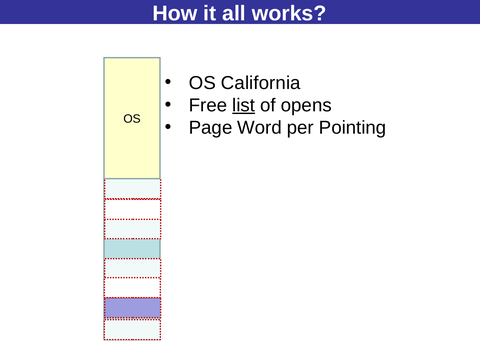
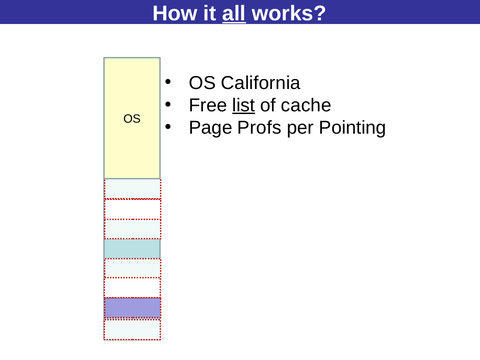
all underline: none -> present (234, 13)
opens: opens -> cache (306, 105)
Word: Word -> Profs (259, 128)
